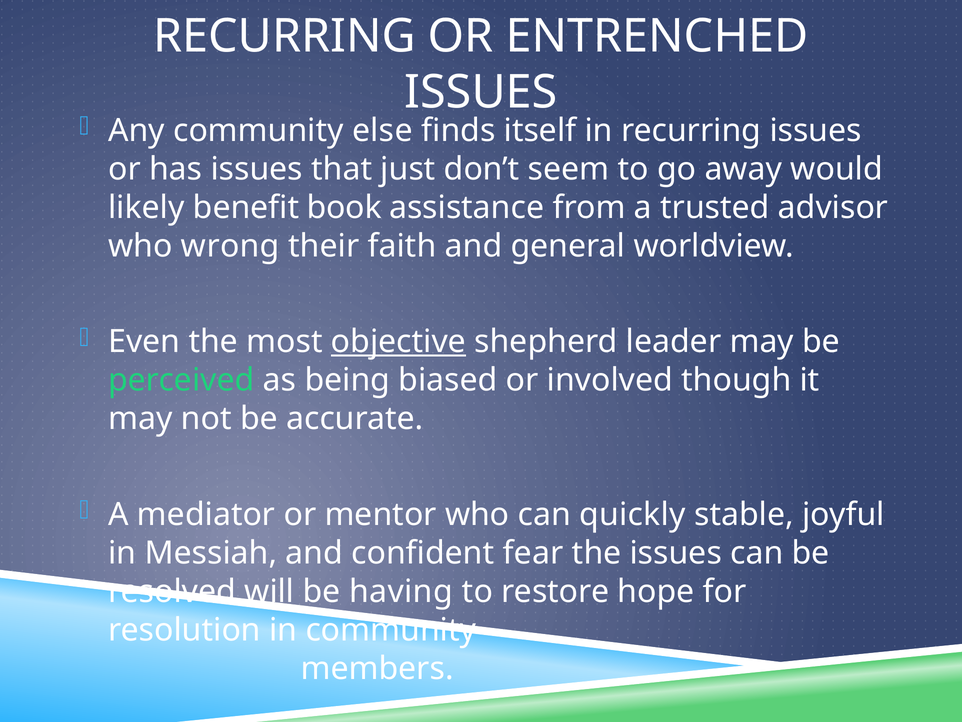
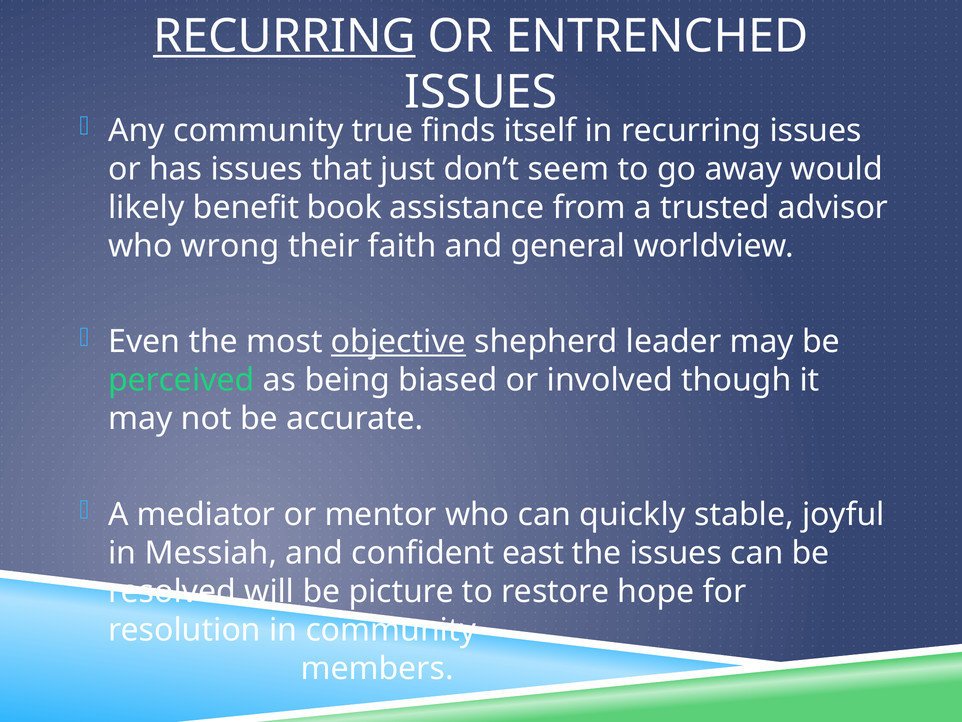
RECURRING underline: none -> present (284, 36)
else: else -> true (383, 131)
fear: fear -> east (533, 553)
having: having -> picture (401, 591)
